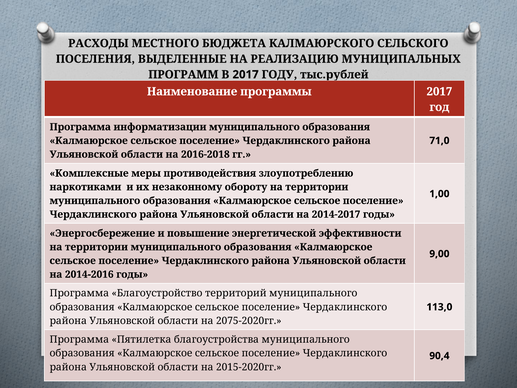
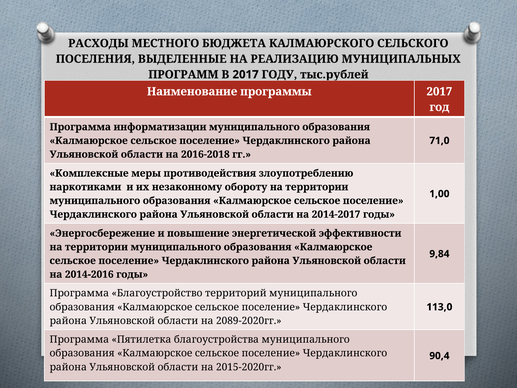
9,00: 9,00 -> 9,84 (439, 254)
2075-2020гг: 2075-2020гг -> 2089-2020гг (249, 321)
